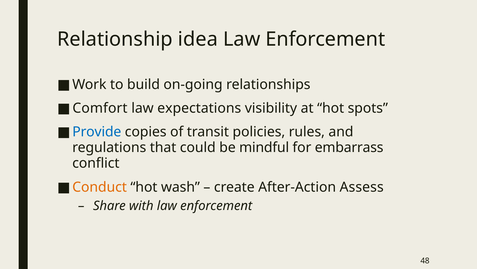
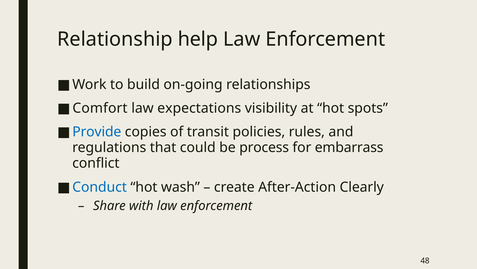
idea: idea -> help (198, 39)
mindful: mindful -> process (264, 147)
Conduct colour: orange -> blue (100, 187)
Assess: Assess -> Clearly (362, 187)
